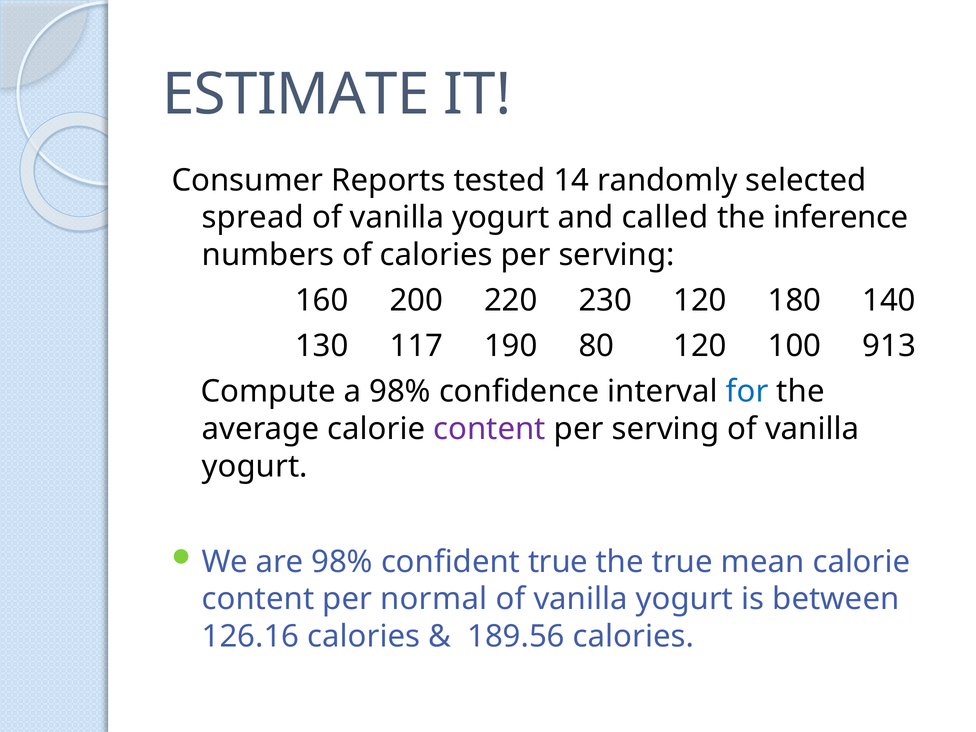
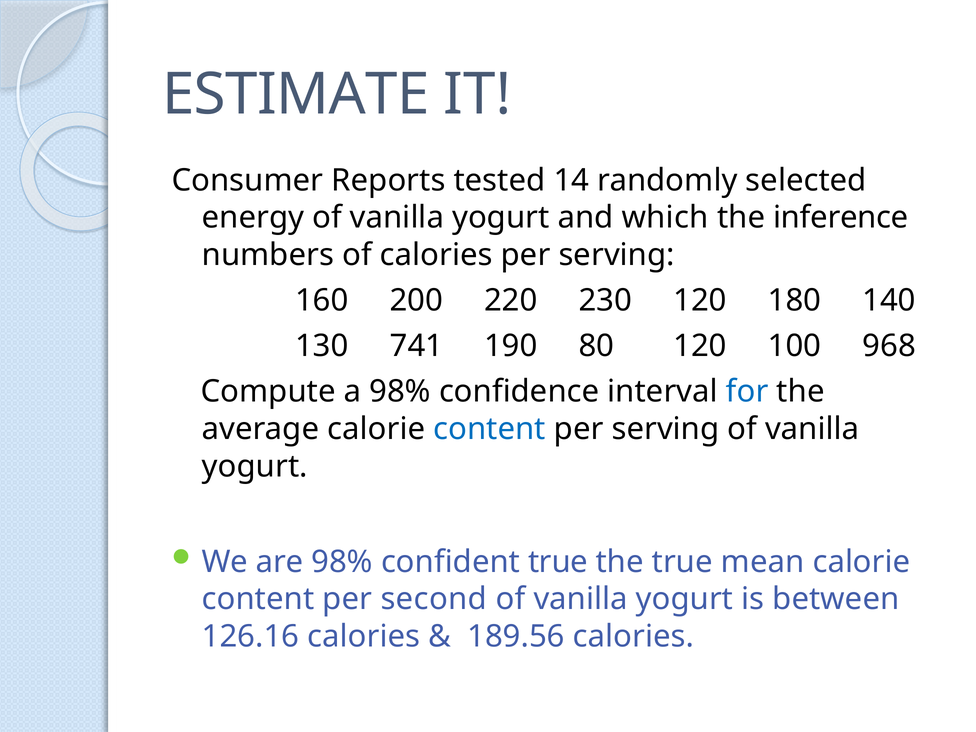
spread: spread -> energy (253, 218)
called: called -> which (665, 218)
117: 117 -> 741 (416, 346)
913: 913 -> 968 (889, 346)
content colour: purple -> blue (489, 429)
normal: normal -> second (434, 599)
